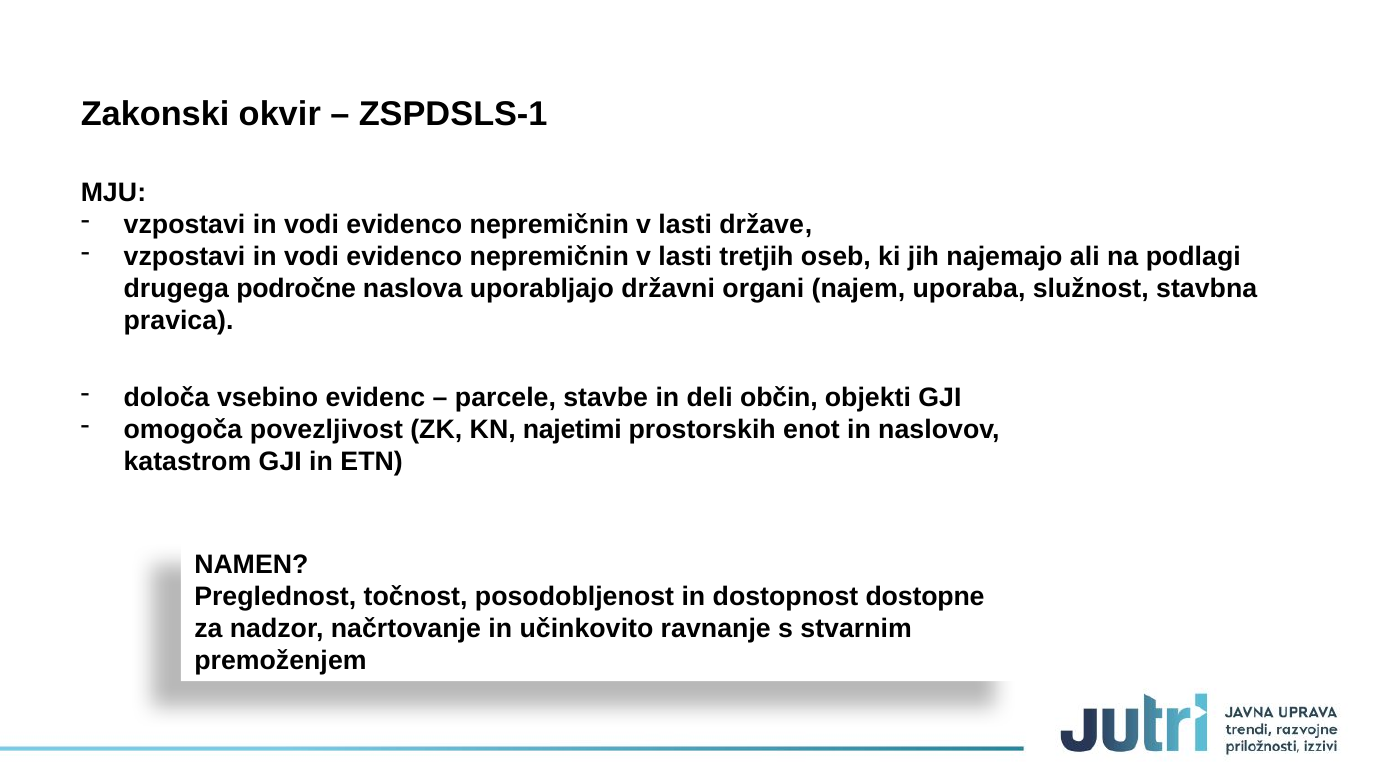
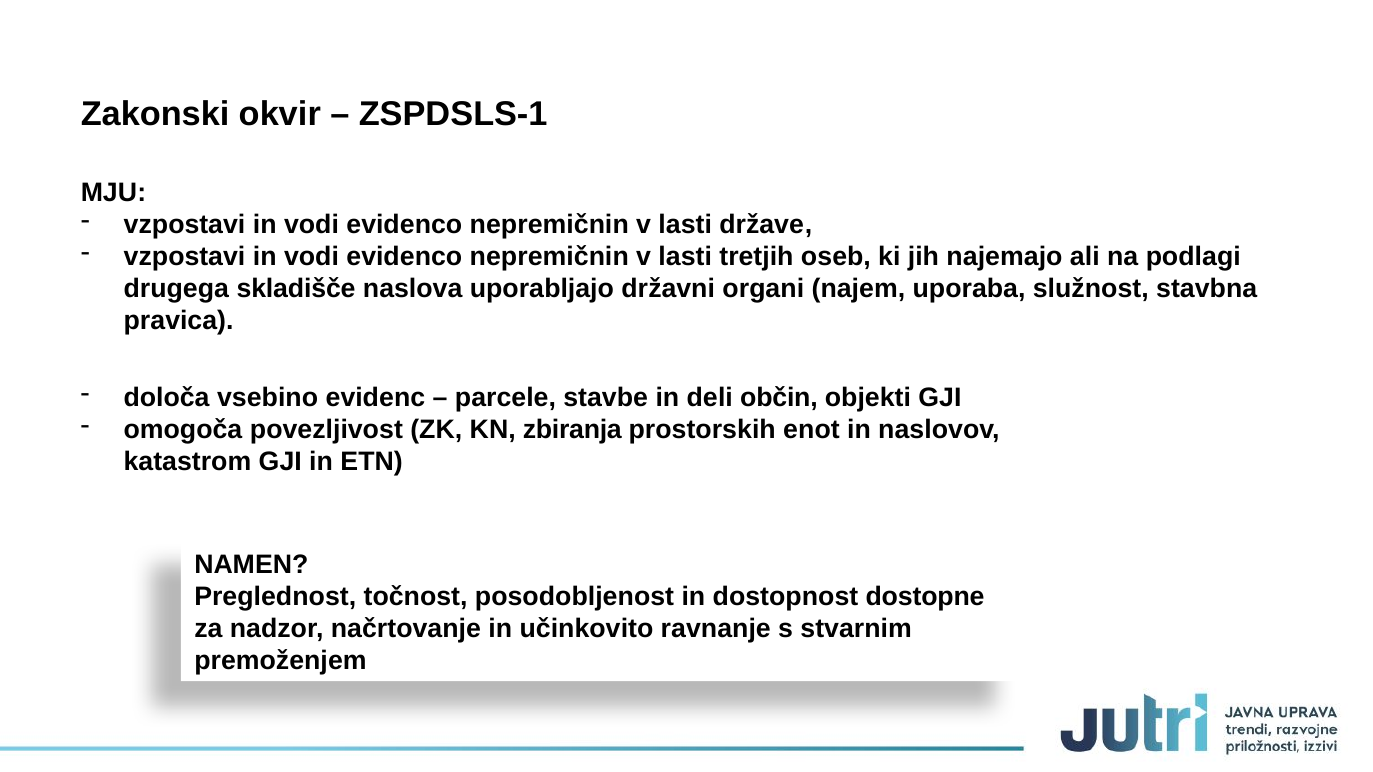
področne: področne -> skladišče (296, 289)
najetimi: najetimi -> zbiranja (572, 430)
